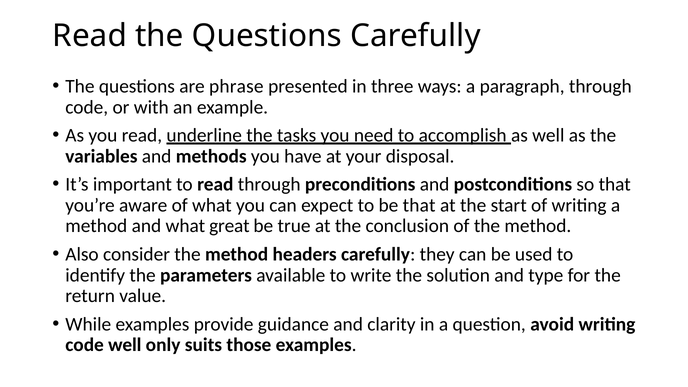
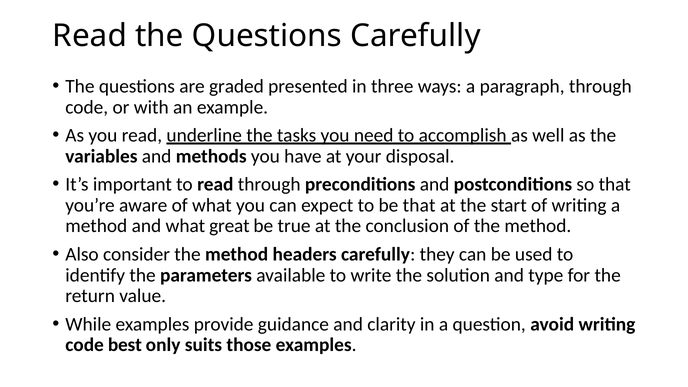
phrase: phrase -> graded (236, 86)
code well: well -> best (125, 345)
